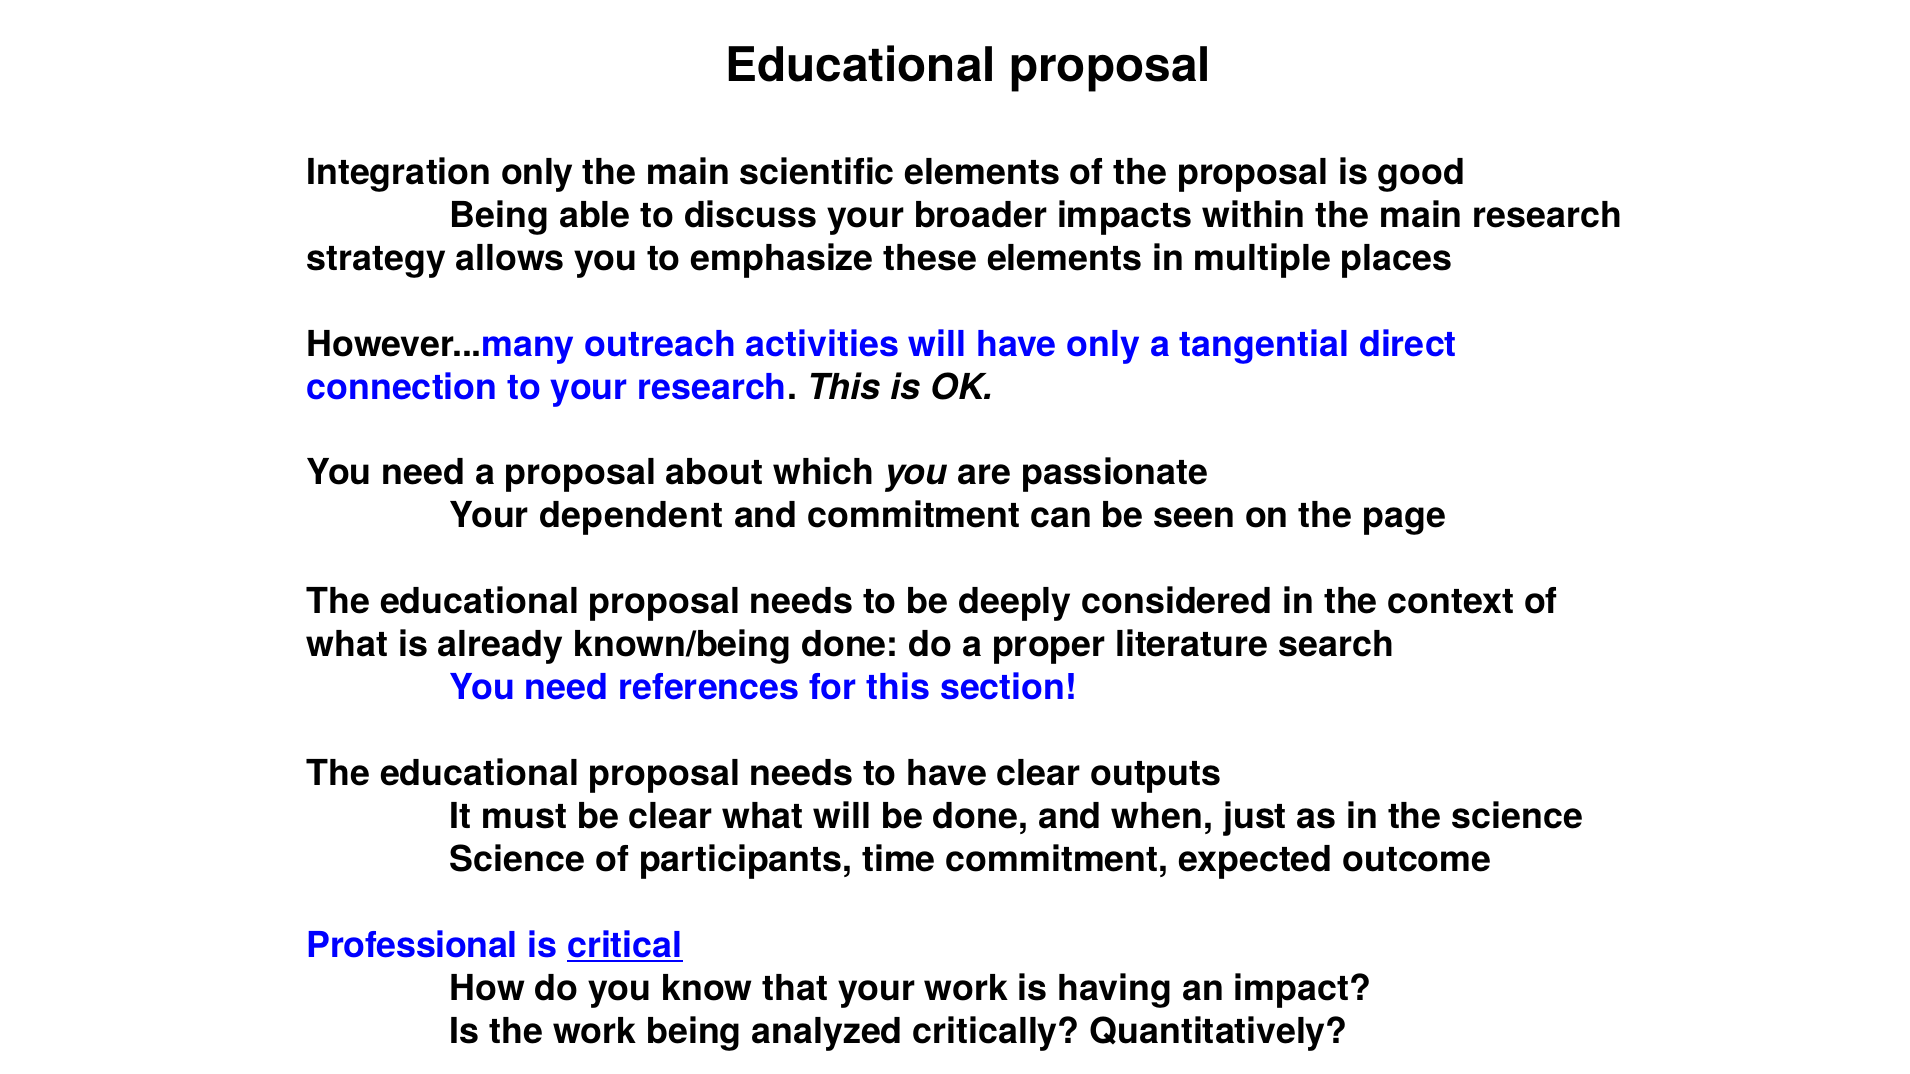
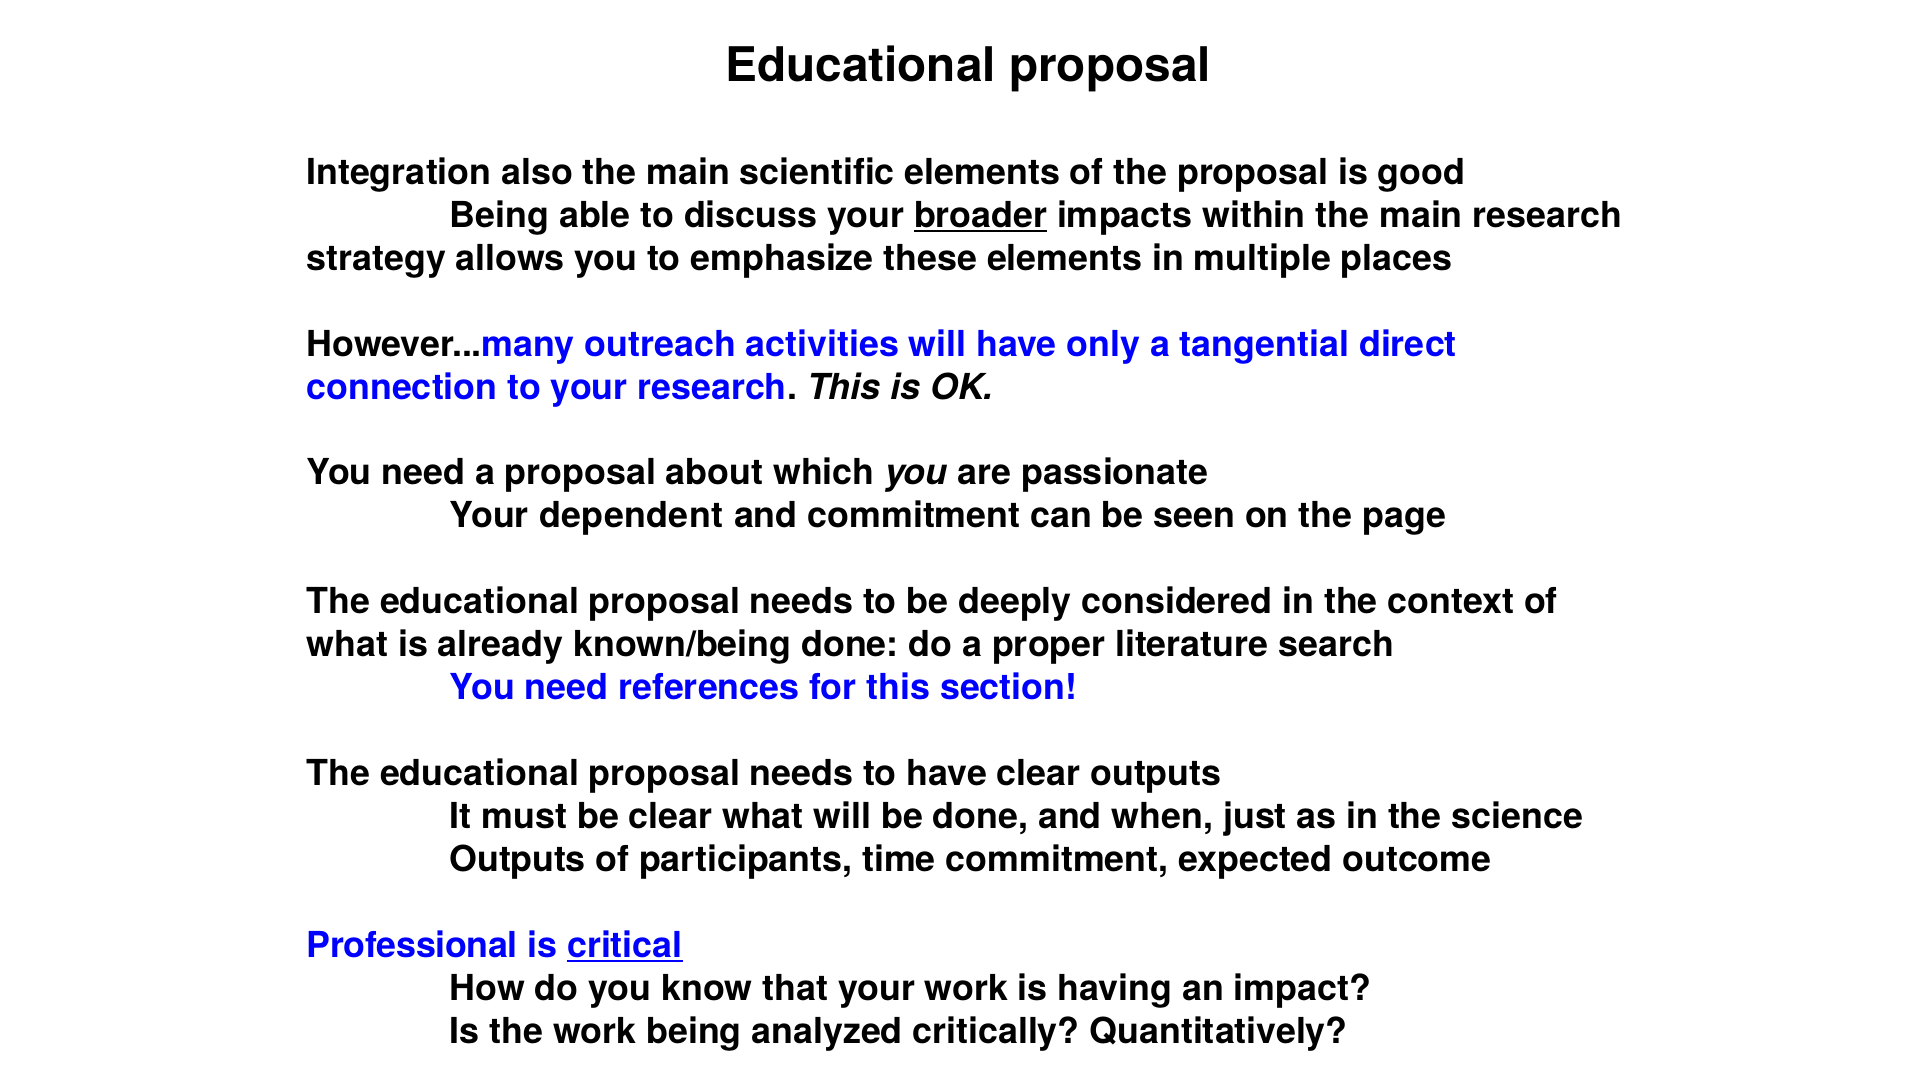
Integration only: only -> also (537, 172)
broader underline: none -> present (981, 215)
Science: Science -> Outputs (518, 860)
